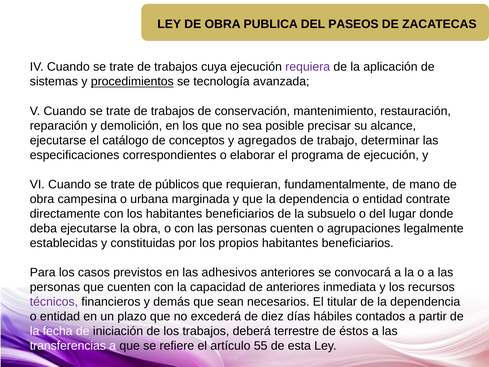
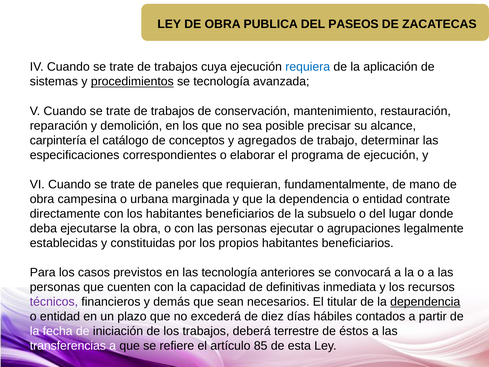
requiera colour: purple -> blue (308, 67)
ejecutarse: ejecutarse -> carpintería (58, 140)
públicos: públicos -> paneles (177, 184)
personas cuenten: cuenten -> ejecutar (292, 228)
las adhesivos: adhesivos -> tecnología (229, 272)
de anteriores: anteriores -> definitivas (293, 287)
dependencia underline: none -> present (425, 302)
55: 55 -> 85 (261, 346)
